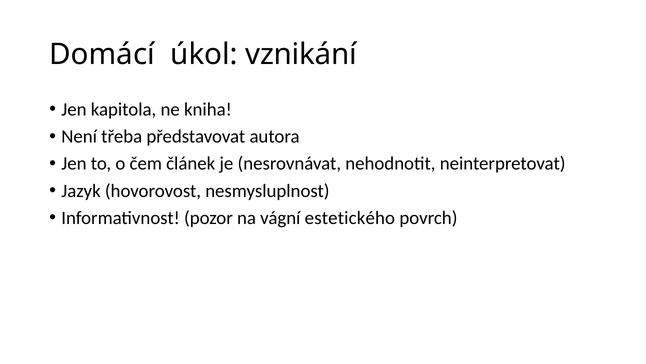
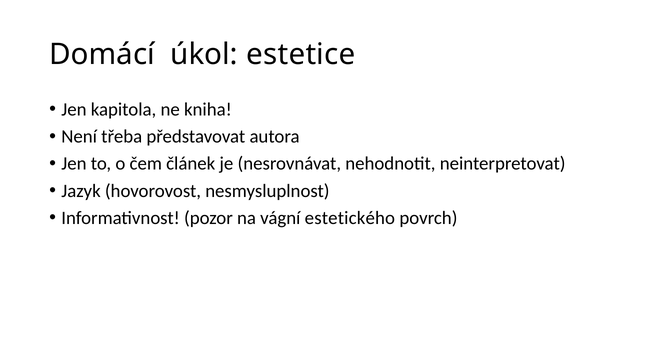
vznikání: vznikání -> estetice (301, 54)
